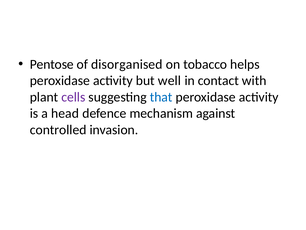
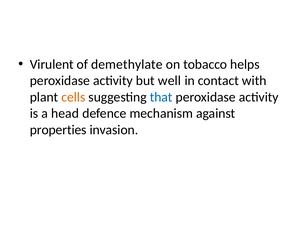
Pentose: Pentose -> Virulent (52, 64)
disorganised: disorganised -> demethylate (127, 64)
cells colour: purple -> orange (73, 97)
controlled: controlled -> properties (58, 129)
